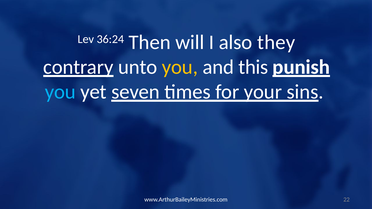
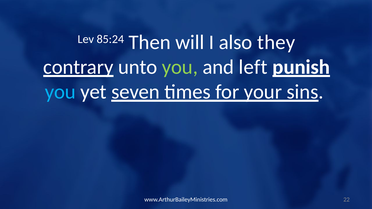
36:24: 36:24 -> 85:24 (110, 39)
you colour: yellow -> light green (180, 67)
this: this -> left (253, 67)
